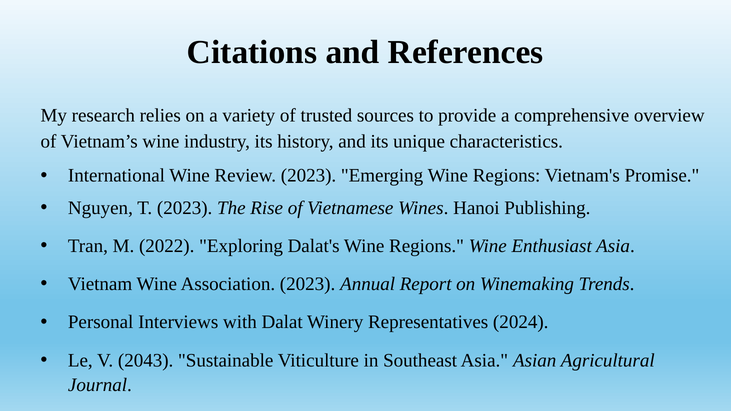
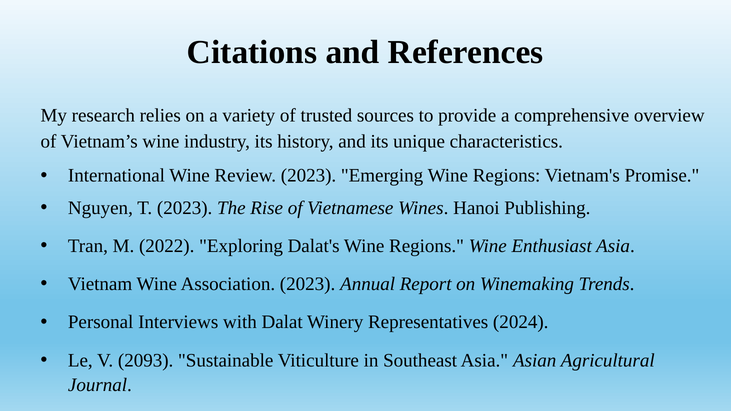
2043: 2043 -> 2093 (146, 361)
